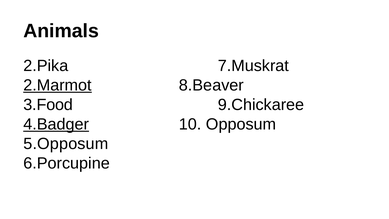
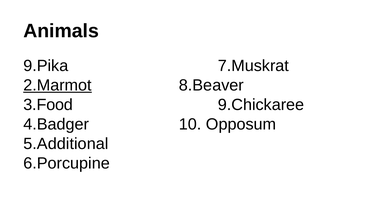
2.Pika: 2.Pika -> 9.Pika (46, 66)
4.Badger underline: present -> none (56, 124)
5.Opposum: 5.Opposum -> 5.Additional (66, 144)
